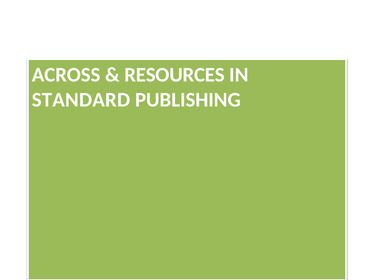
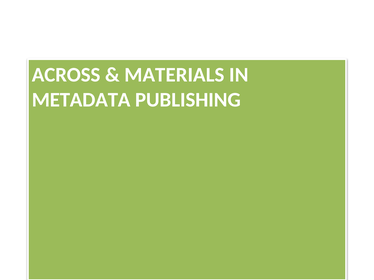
RESOURCES: RESOURCES -> MATERIALS (174, 75)
STANDARD: STANDARD -> METADATA (81, 100)
